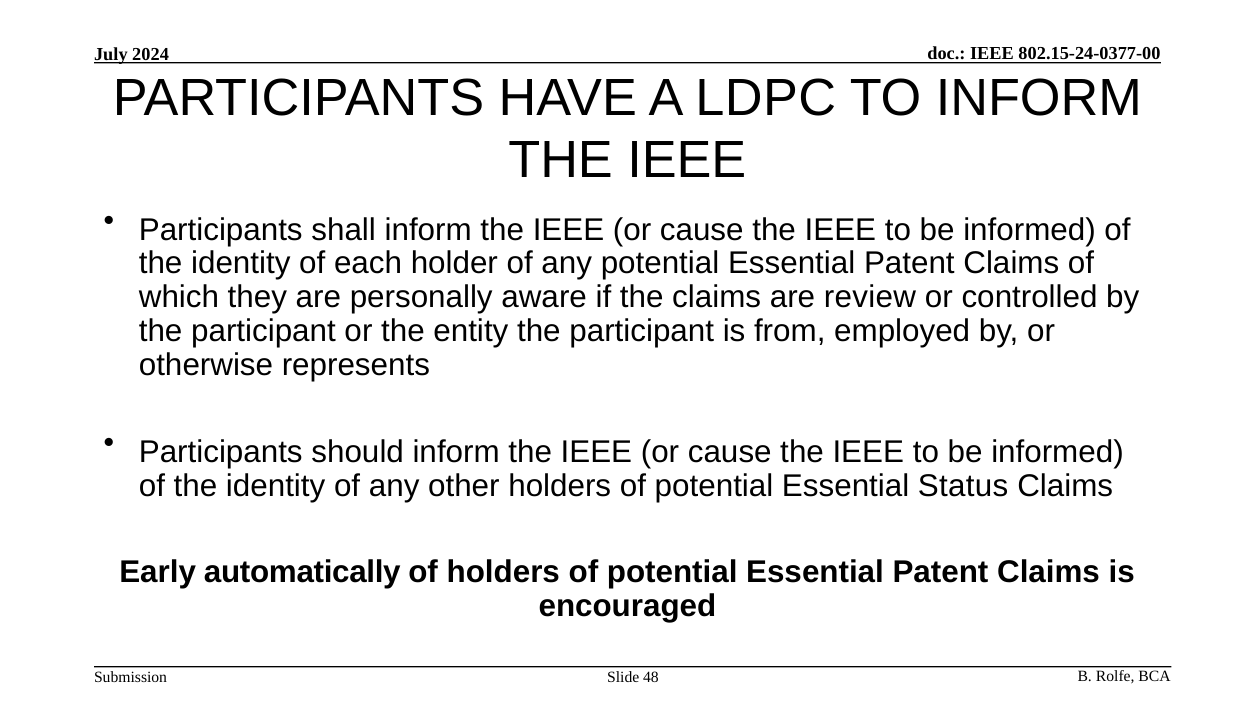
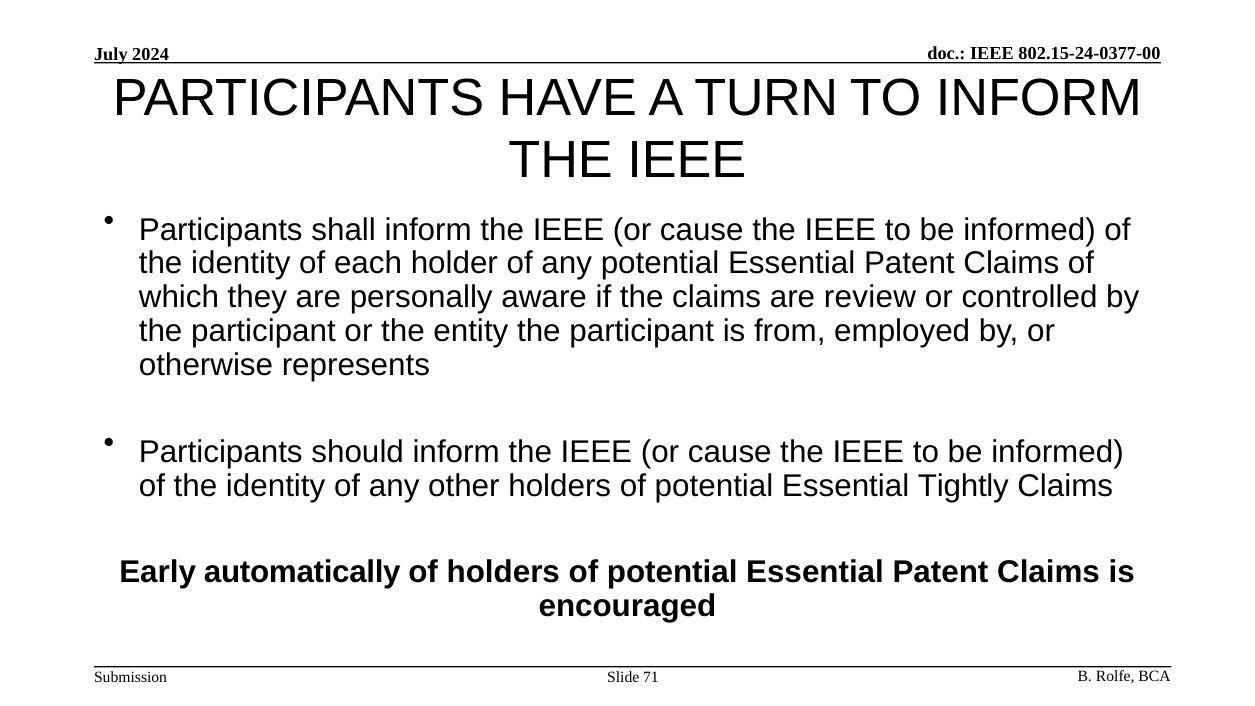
LDPC: LDPC -> TURN (766, 98)
Status: Status -> Tightly (963, 486)
48: 48 -> 71 (651, 677)
